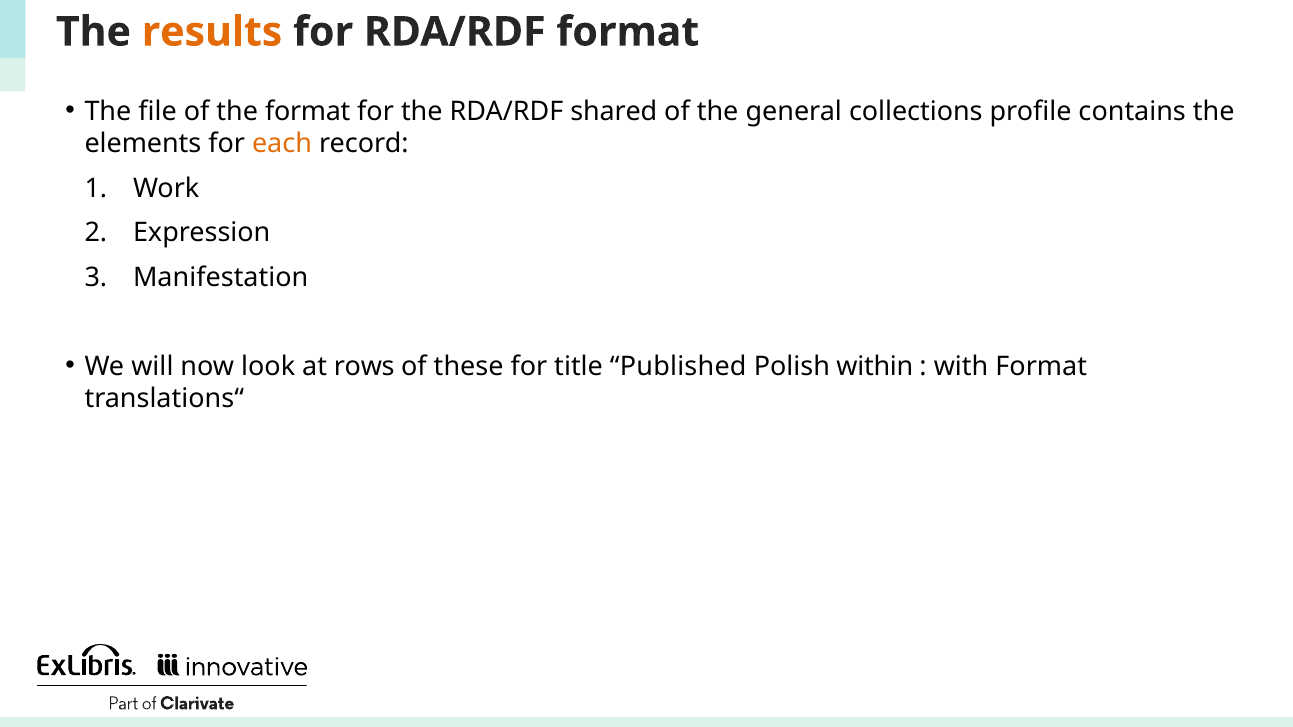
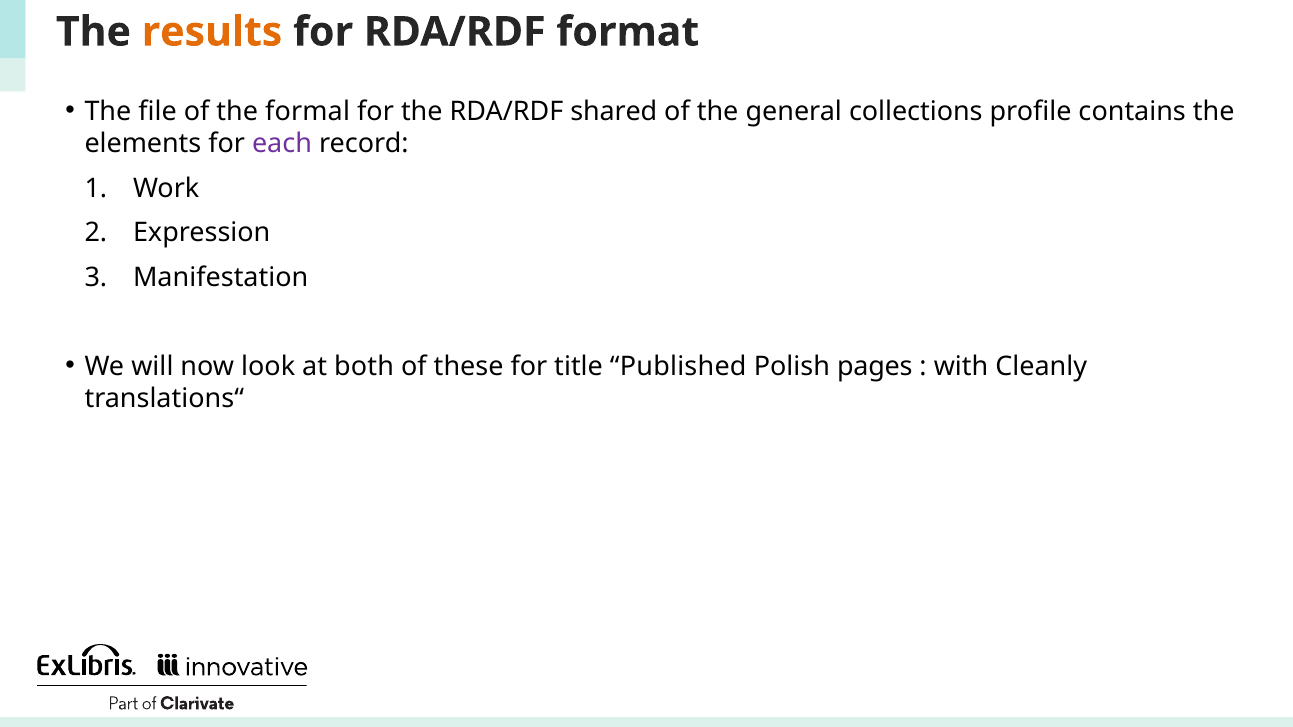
the format: format -> formal (308, 112)
each colour: orange -> purple (282, 144)
rows: rows -> both (364, 367)
within: within -> pages (875, 367)
with Format: Format -> Cleanly (1041, 367)
